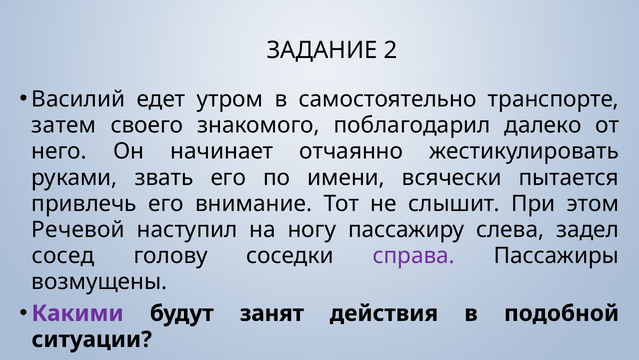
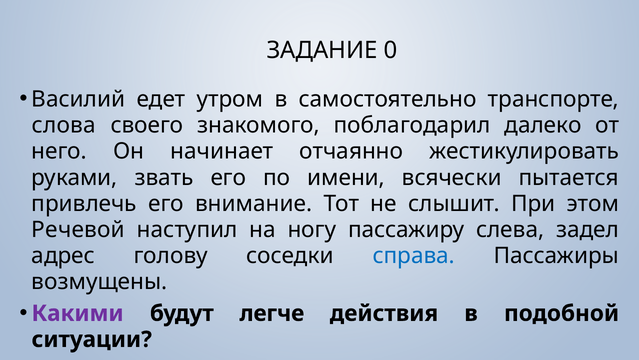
2: 2 -> 0 (391, 50)
затем: затем -> слова (64, 125)
сосед: сосед -> адрес (63, 255)
справа colour: purple -> blue (414, 255)
занят: занят -> легче (272, 313)
